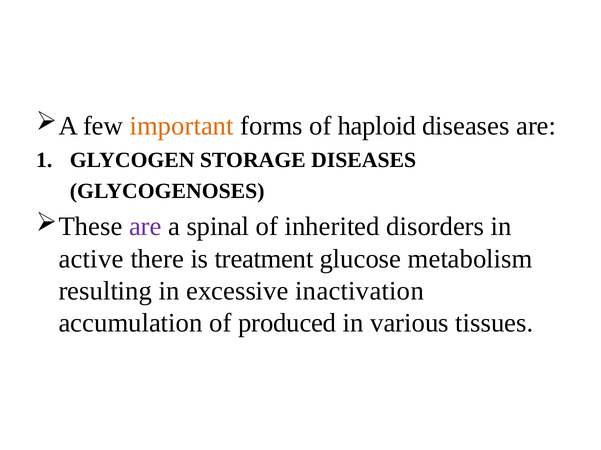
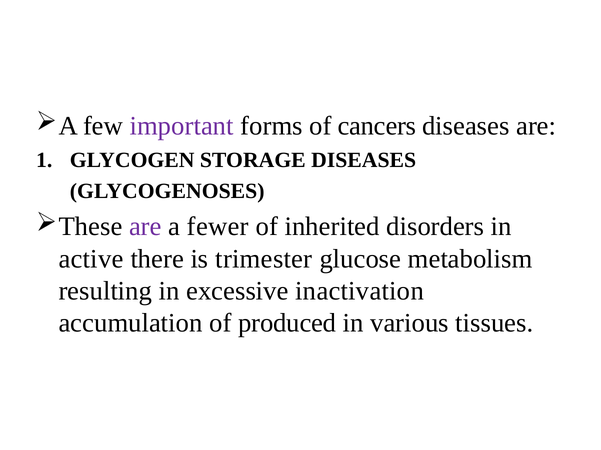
important colour: orange -> purple (182, 126)
haploid: haploid -> cancers (377, 126)
spinal: spinal -> fewer (218, 227)
treatment: treatment -> trimester (264, 259)
